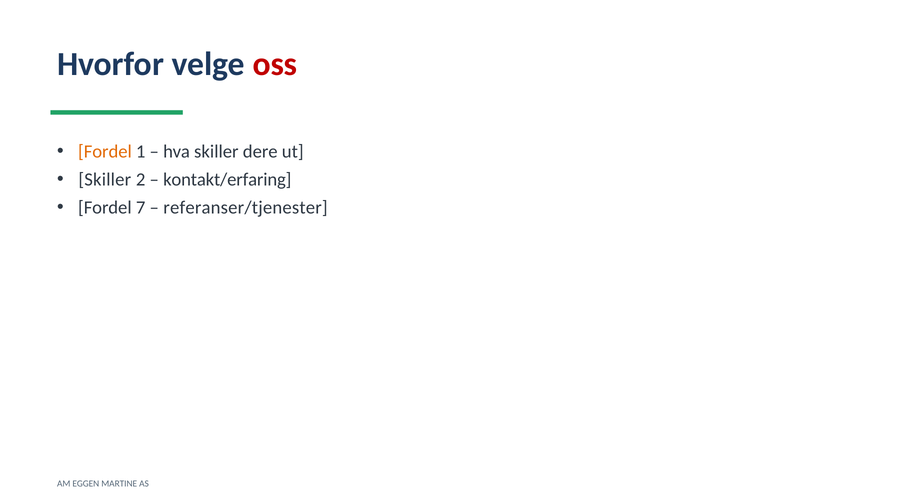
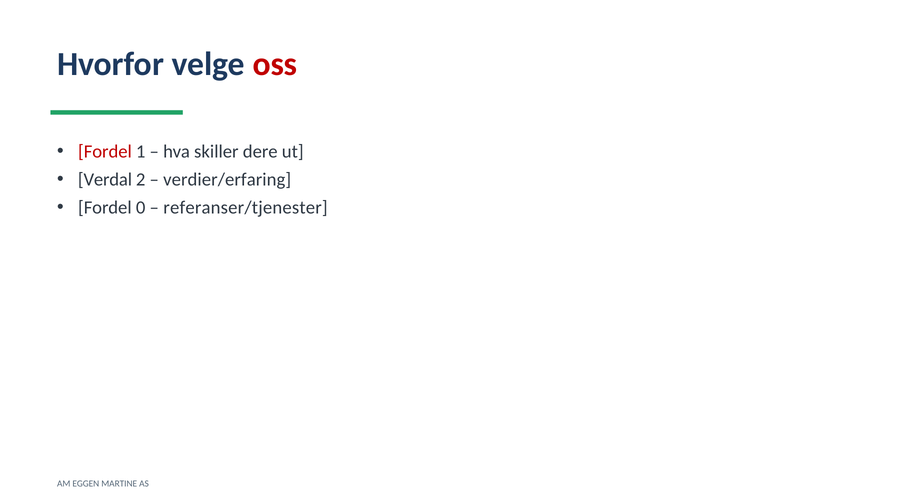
Fordel colour: orange -> red (105, 152)
Skiller: Skiller -> Verdal (105, 180)
kontakt/erfaring: kontakt/erfaring -> verdier/erfaring (227, 180)
7: 7 -> 0 (141, 208)
